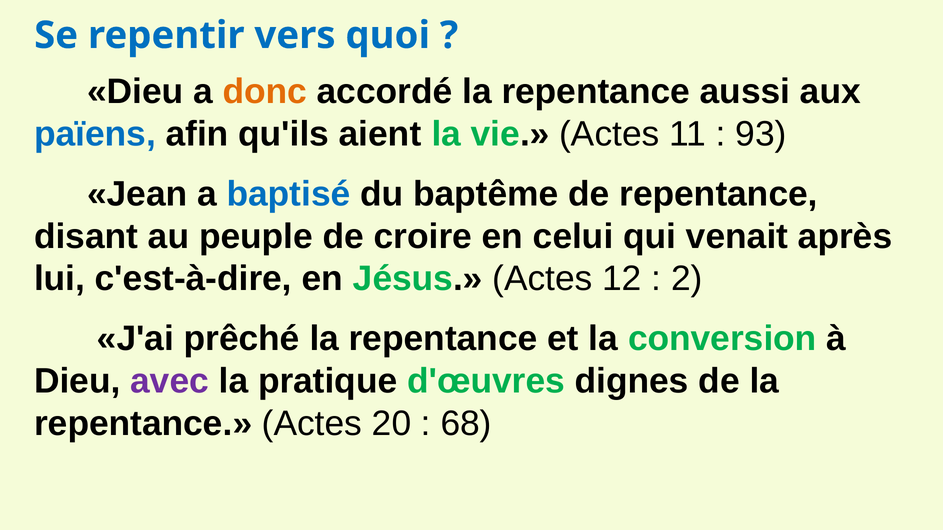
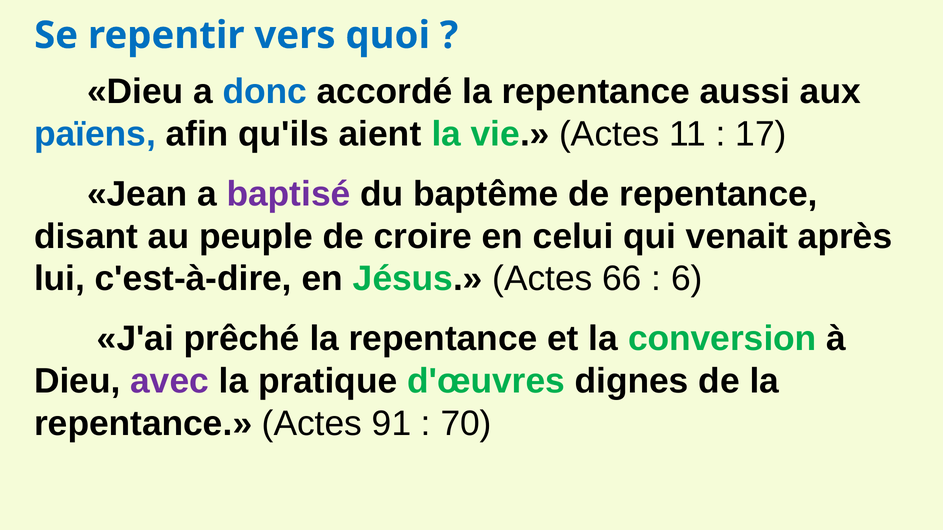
donc colour: orange -> blue (265, 92)
93: 93 -> 17 (761, 134)
baptisé colour: blue -> purple (288, 194)
12: 12 -> 66 (622, 279)
2: 2 -> 6 (687, 279)
20: 20 -> 91 (392, 424)
68: 68 -> 70 (466, 424)
